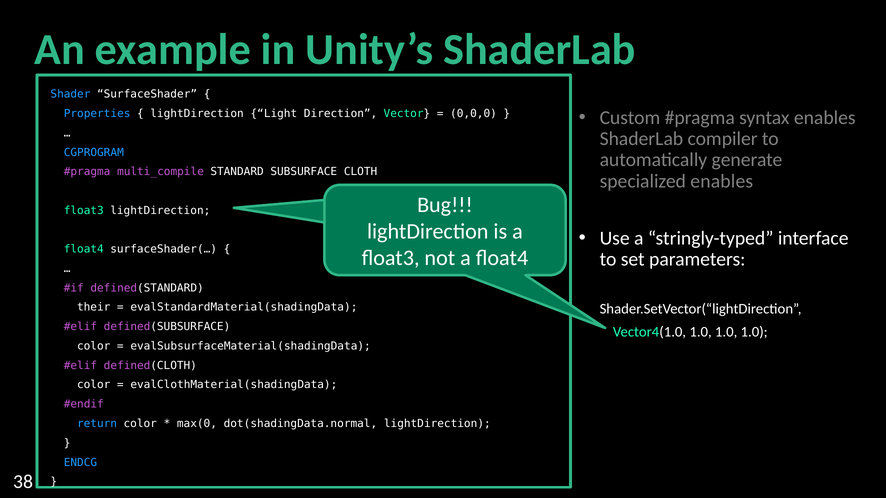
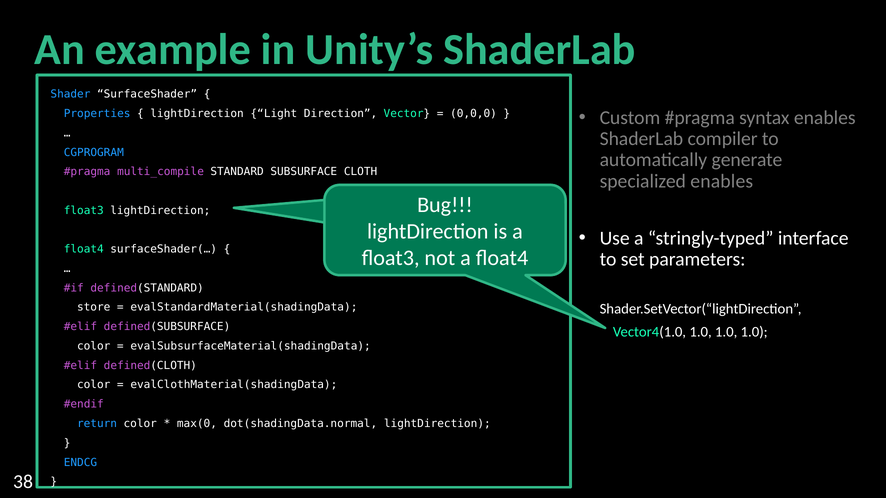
their: their -> store (94, 308)
